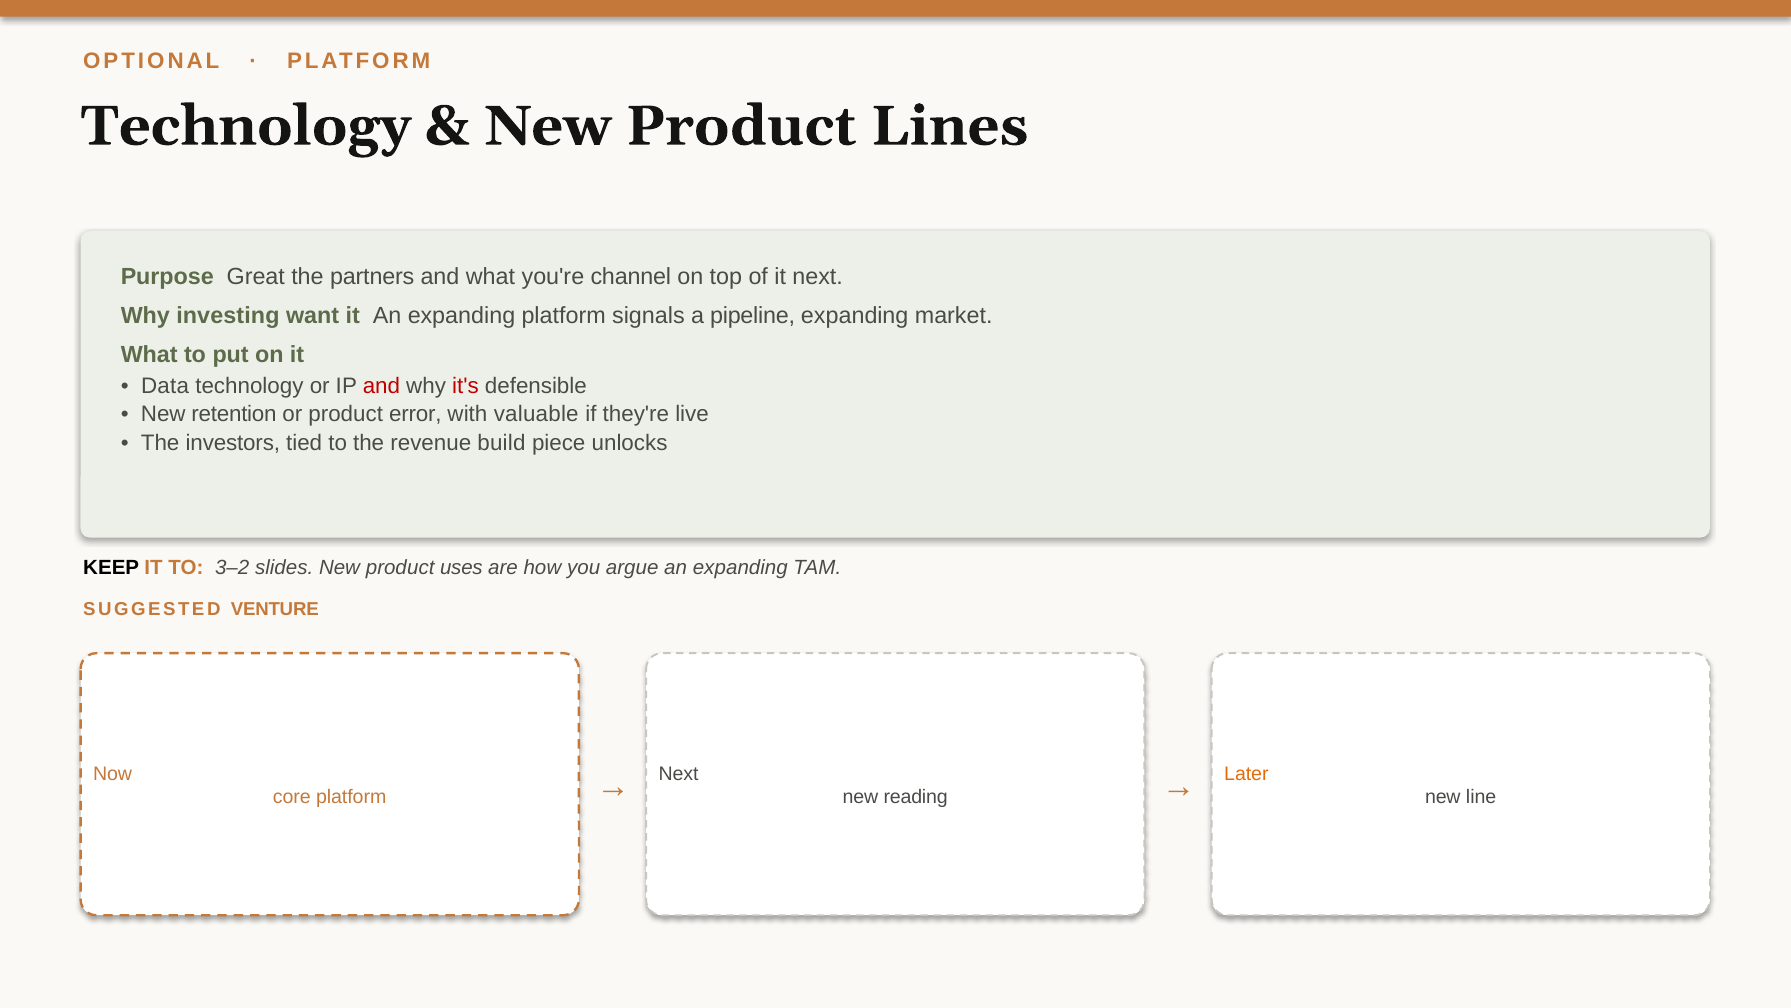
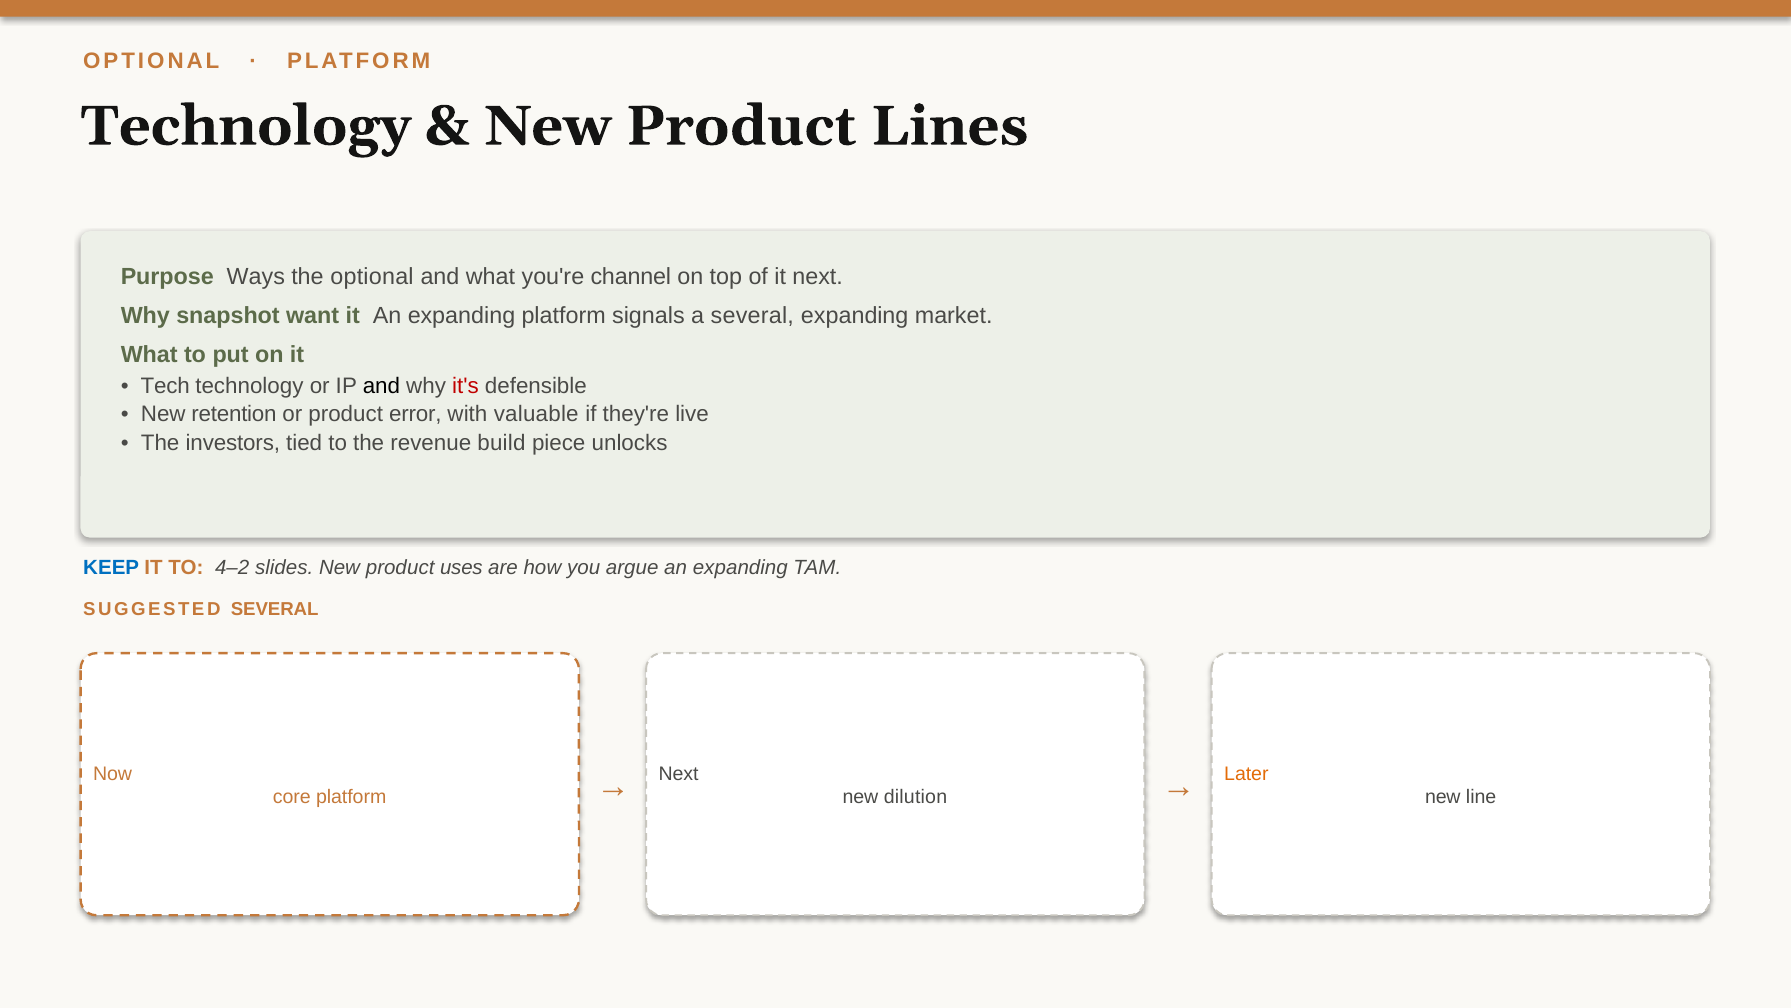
Great: Great -> Ways (256, 276)
the partners: partners -> optional (372, 276)
investing: investing -> snapshot (228, 315)
a pipeline: pipeline -> several (752, 315)
Data: Data -> Tech (165, 386)
and colour: red -> black (381, 386)
KEEP colour: black -> blue (111, 567)
3–2: 3–2 -> 4–2 (232, 567)
SUGGESTED VENTURE: VENTURE -> SEVERAL (275, 609)
reading: reading -> dilution (915, 797)
